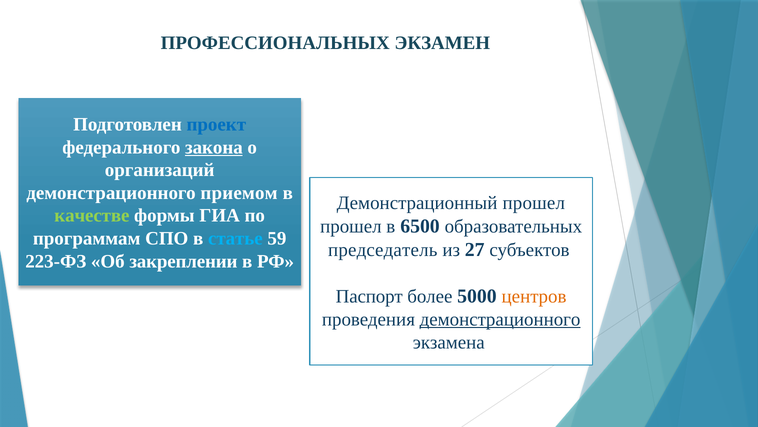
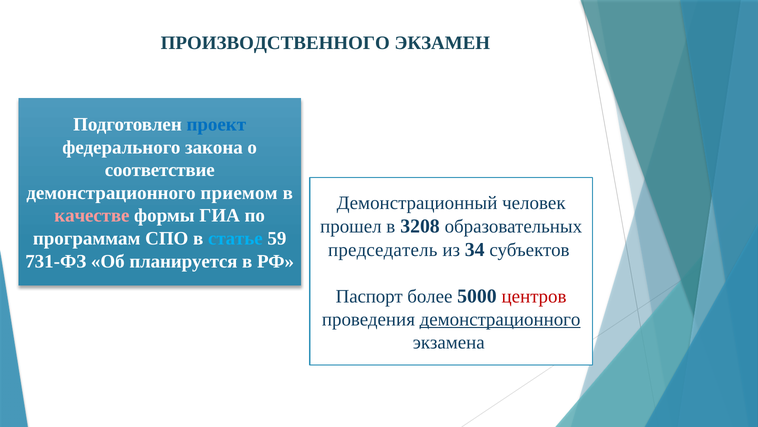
ПРОФЕССИОНАЛЬНЫХ: ПРОФЕССИОНАЛЬНЫХ -> ПРОИЗВОДСТВЕННОГО (275, 43)
закона underline: present -> none (214, 147)
организаций: организаций -> соответствие (160, 170)
Демонстрационный прошел: прошел -> человек (534, 202)
качестве colour: light green -> pink (92, 215)
6500: 6500 -> 3208 (420, 226)
27: 27 -> 34 (475, 249)
223-ФЗ: 223-ФЗ -> 731-ФЗ (56, 261)
закреплении: закреплении -> планируется (183, 261)
центров colour: orange -> red (534, 296)
